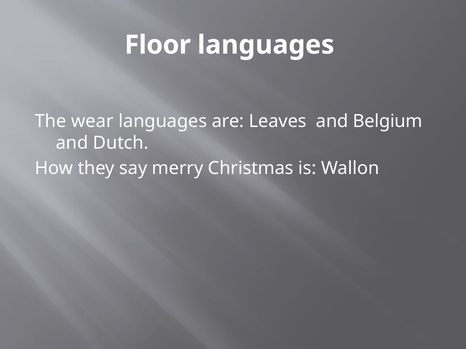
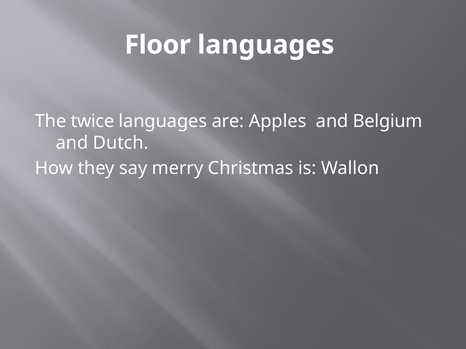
wear: wear -> twice (93, 121)
Leaves: Leaves -> Apples (278, 121)
